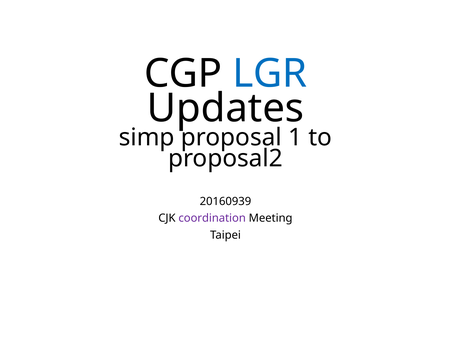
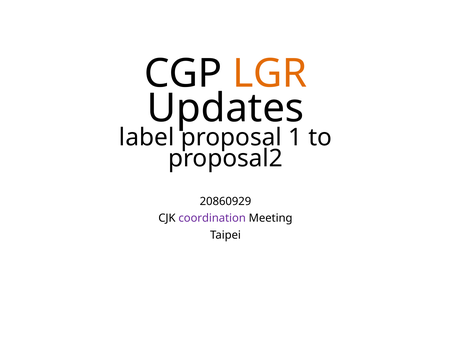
LGR colour: blue -> orange (270, 74)
simp: simp -> label (147, 137)
20160939: 20160939 -> 20860929 (225, 202)
